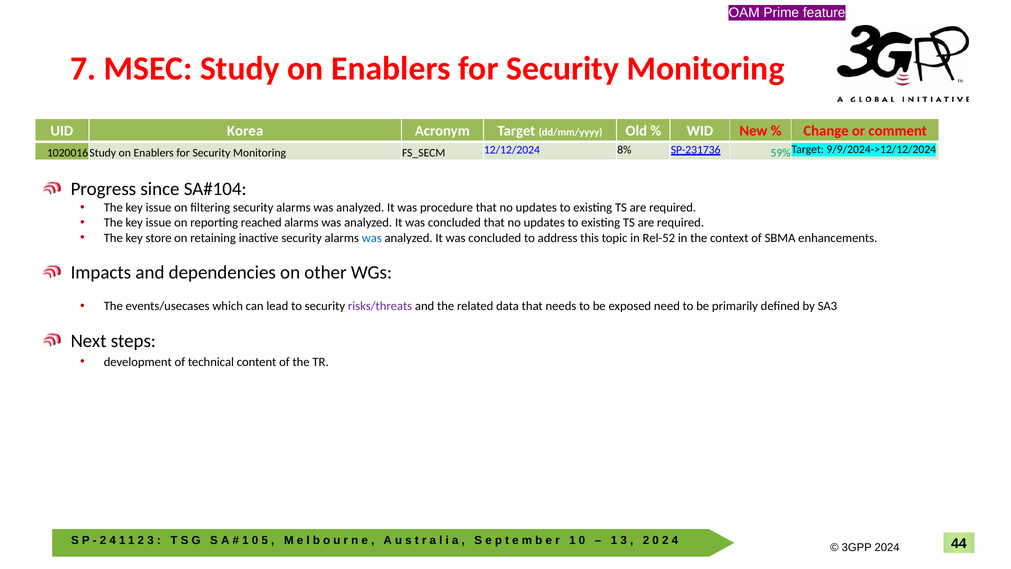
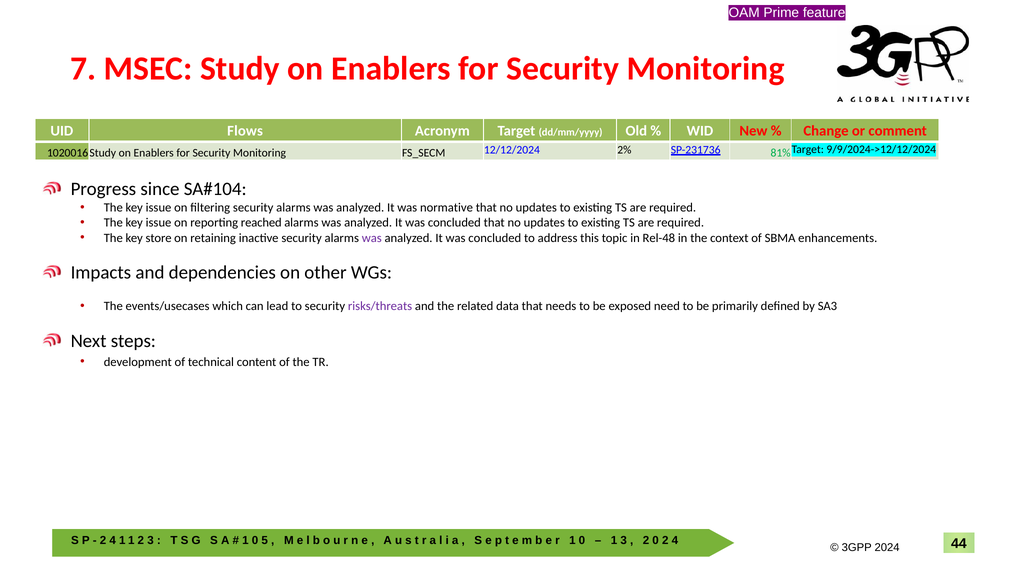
Korea: Korea -> Flows (245, 131)
8%: 8% -> 2% (624, 150)
59%: 59% -> 81% (781, 153)
procedure: procedure -> normative (446, 207)
was colour: blue -> purple (372, 238)
Rel-52: Rel-52 -> Rel-48 (659, 238)
